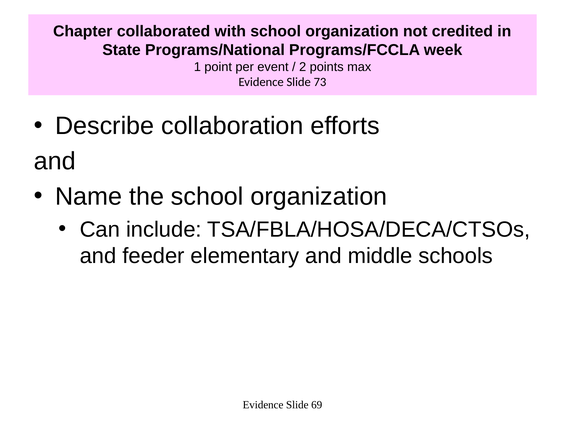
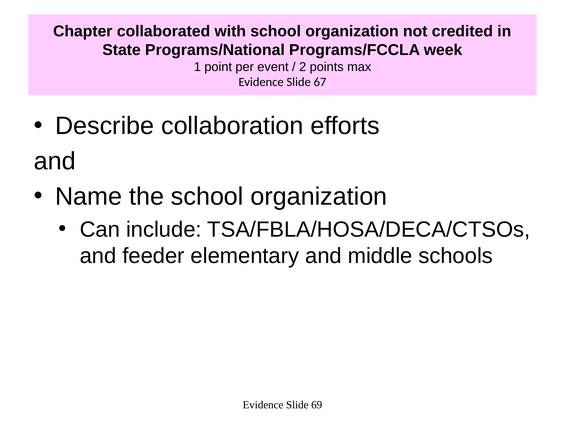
73: 73 -> 67 (320, 82)
